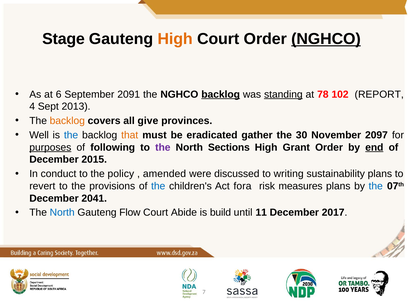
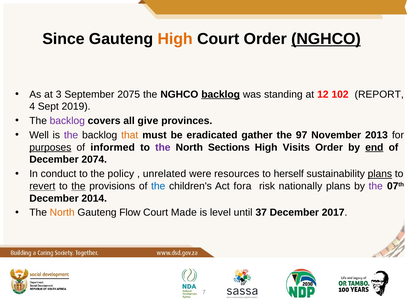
Stage: Stage -> Since (63, 39)
6: 6 -> 3 (59, 94)
2091: 2091 -> 2075 (129, 94)
standing underline: present -> none (283, 94)
78: 78 -> 12 (323, 94)
2013: 2013 -> 2019 (76, 107)
backlog colour: orange -> purple (67, 121)
the colour: blue -> purple (71, 135)
30: 30 -> 97 (302, 135)
2097: 2097 -> 2013 (376, 135)
following: following -> informed (113, 147)
Grant: Grant -> Visits (296, 147)
2015: 2015 -> 2074 (94, 160)
amended: amended -> unrelated (165, 174)
discussed: discussed -> resources (237, 174)
writing: writing -> herself (289, 174)
plans underline: none -> present (380, 174)
revert underline: none -> present (42, 186)
the underline: none -> present (78, 186)
measures: measures -> nationally (300, 186)
the colour: blue -> purple (376, 186)
2041: 2041 -> 2014 (94, 198)
North colour: blue -> orange (62, 213)
Abide: Abide -> Made (184, 213)
build: build -> level (220, 213)
11: 11 -> 37 (261, 213)
